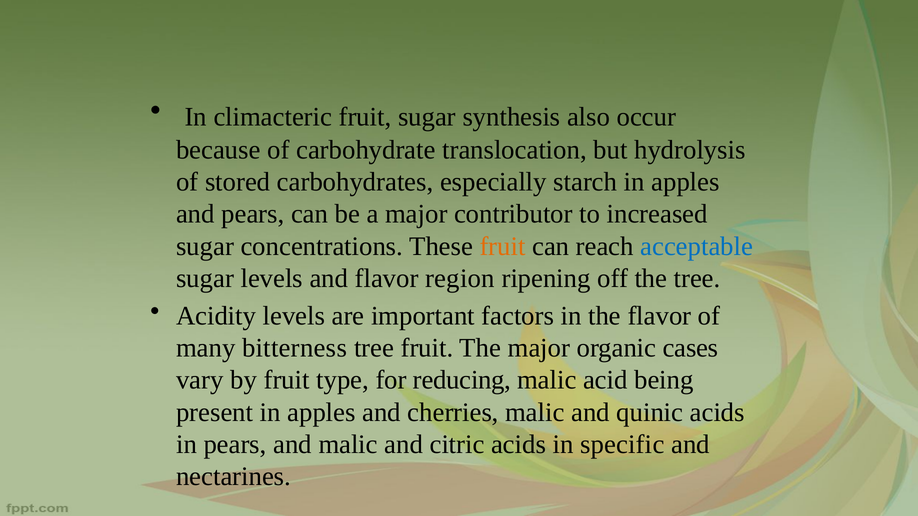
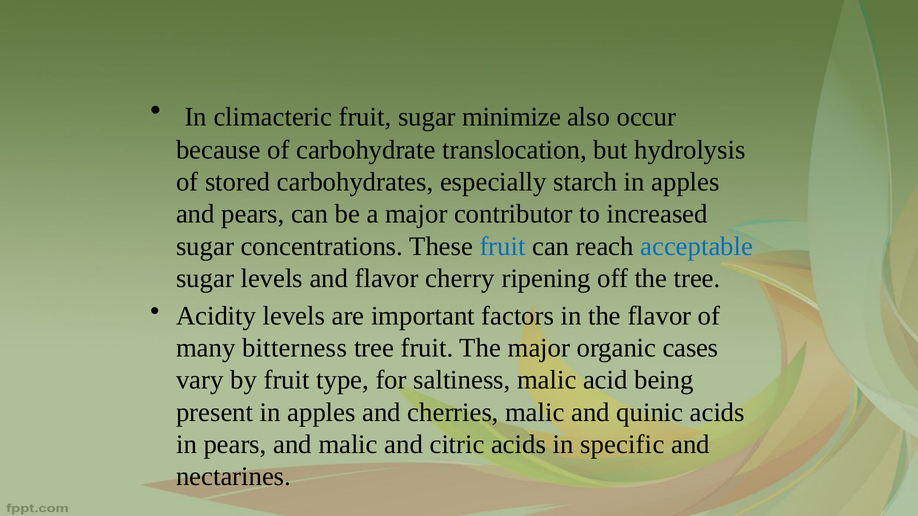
synthesis: synthesis -> minimize (512, 117)
fruit colour: orange -> blue (503, 246)
region: region -> cherry (460, 279)
reducing: reducing -> saltiness (462, 380)
